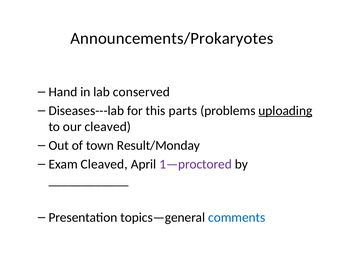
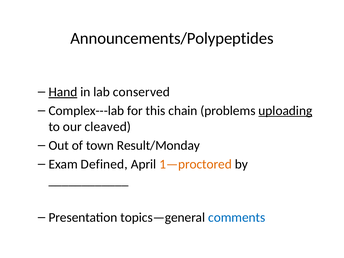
Announcements/Prokaryotes: Announcements/Prokaryotes -> Announcements/Polypeptides (172, 38)
Hand underline: none -> present (63, 92)
Diseases---lab: Diseases---lab -> Complex---lab (86, 111)
parts: parts -> chain (183, 111)
Exam Cleaved: Cleaved -> Defined (104, 164)
1—proctored colour: purple -> orange (196, 164)
